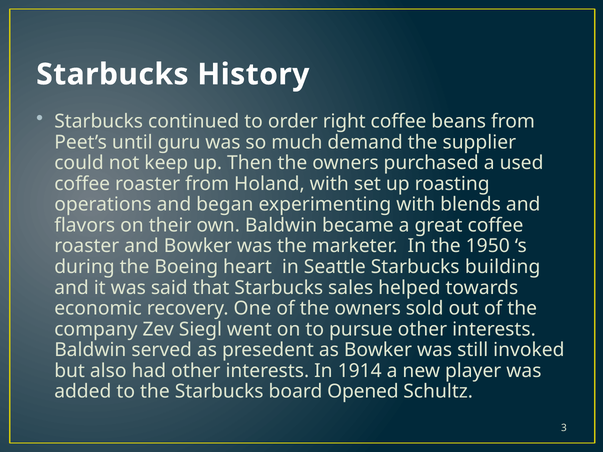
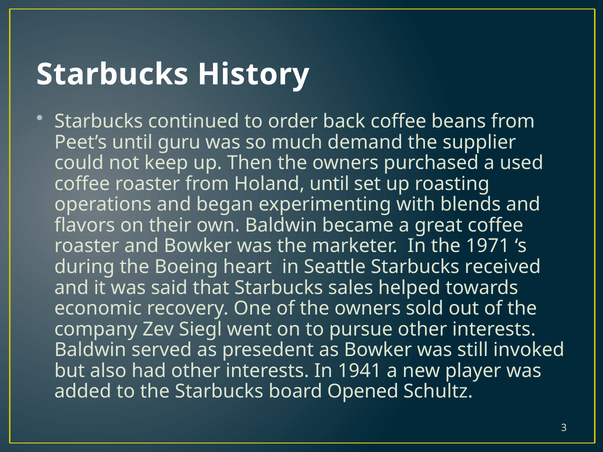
right: right -> back (344, 121)
Holand with: with -> until (329, 184)
1950: 1950 -> 1971 (488, 246)
building: building -> received (503, 267)
1914: 1914 -> 1941 (360, 371)
